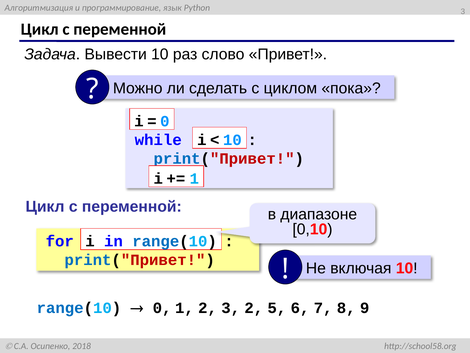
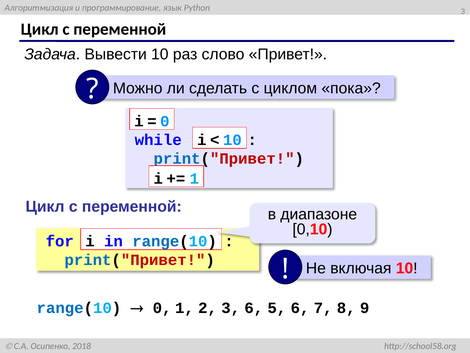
3 2: 2 -> 6 (254, 308)
